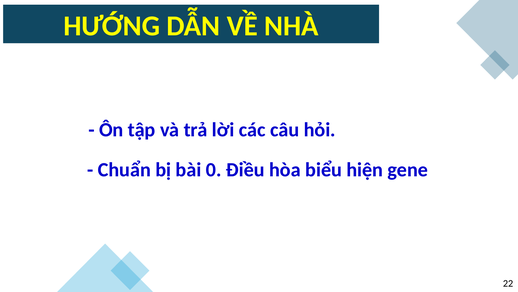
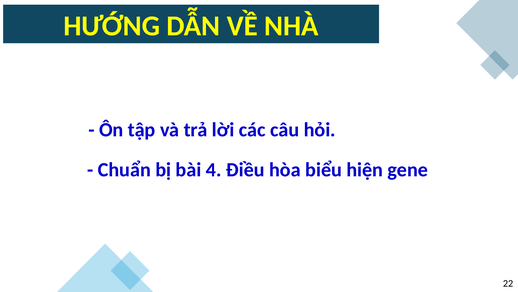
0: 0 -> 4 (214, 169)
